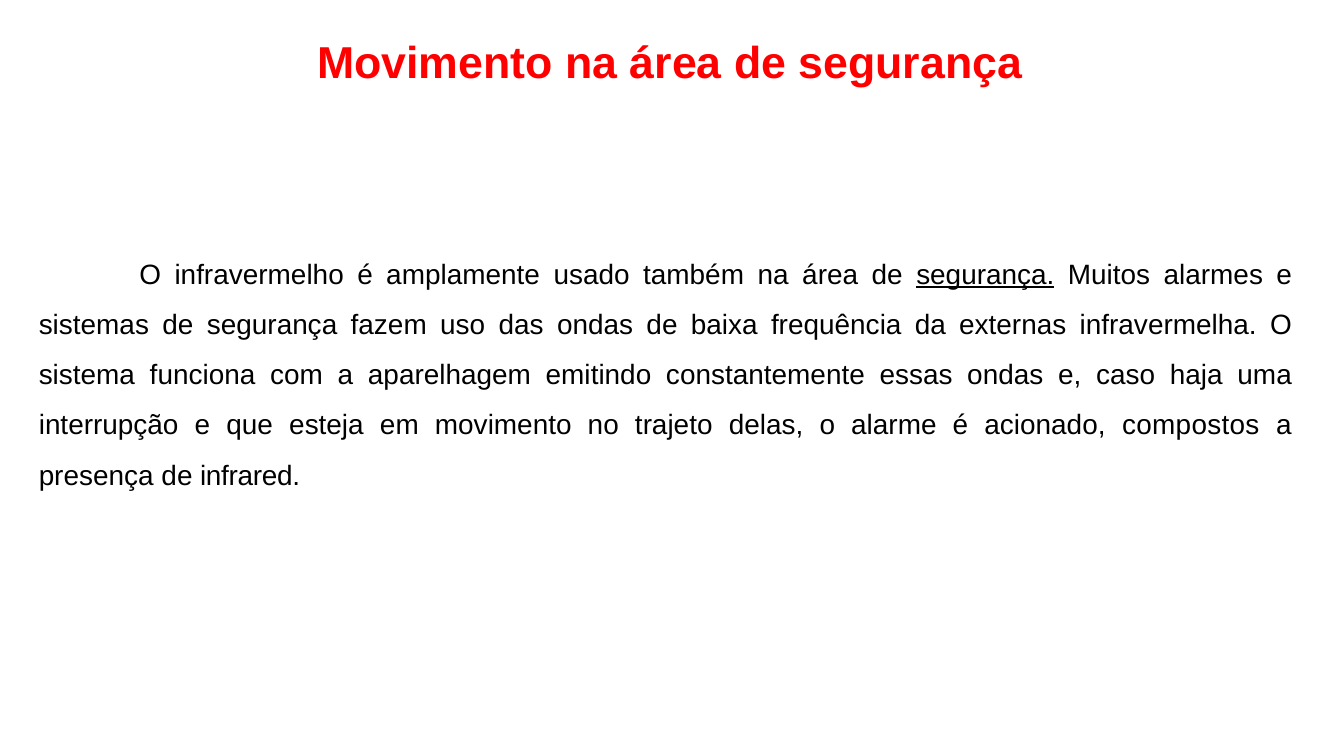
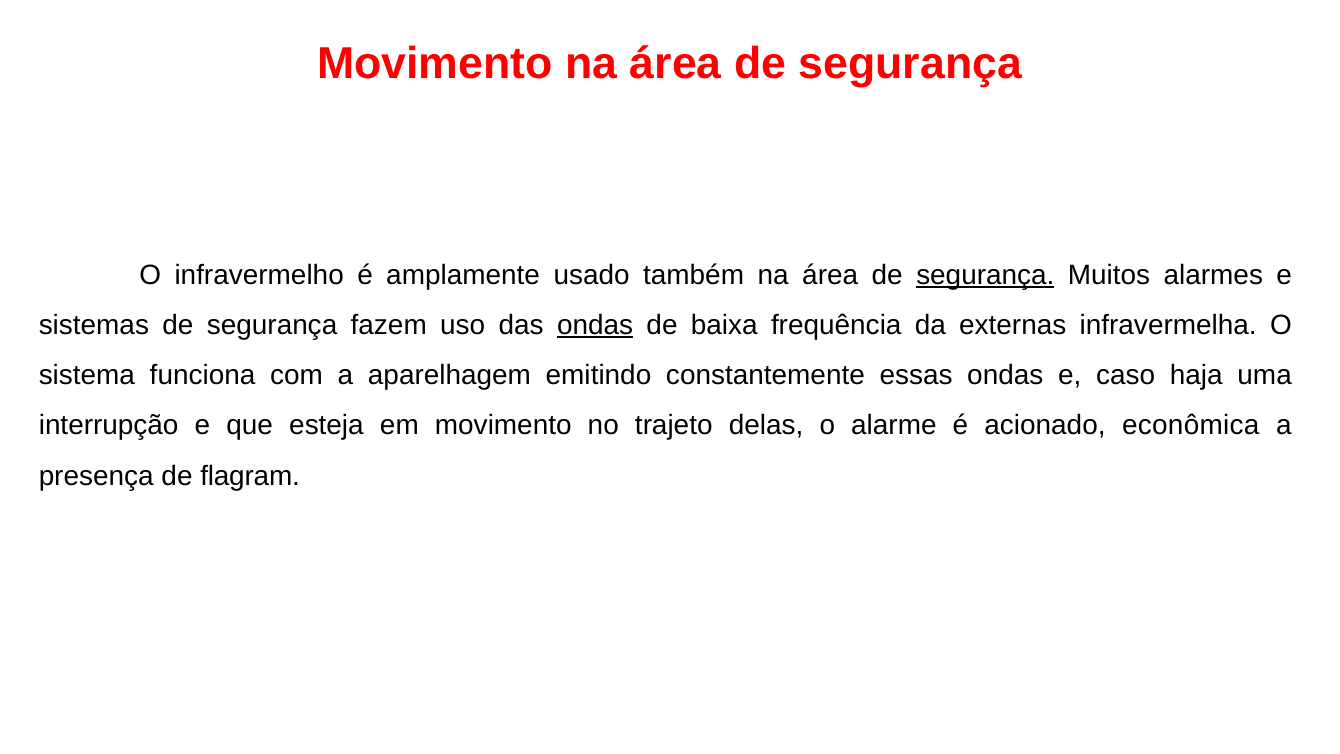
ondas underline: none -> present (595, 325)
compostos: compostos -> econômica (1191, 426)
infrared: infrared -> flagram (250, 476)
